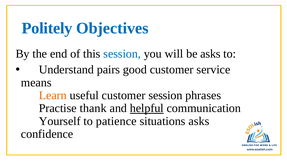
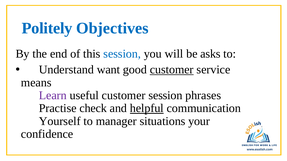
pairs: pairs -> want (108, 70)
customer underline: none -> present (172, 70)
Learn colour: orange -> purple (53, 96)
thank: thank -> check (93, 109)
patience: patience -> manager (116, 121)
situations asks: asks -> your (199, 121)
